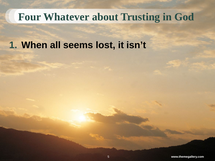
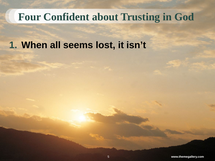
Whatever: Whatever -> Confident (66, 17)
